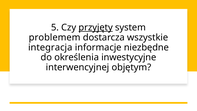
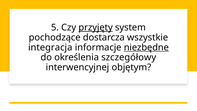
problemem: problemem -> pochodzące (55, 37)
niezbędne underline: none -> present (146, 47)
inwestycyjne: inwestycyjne -> szczegółowy (129, 57)
